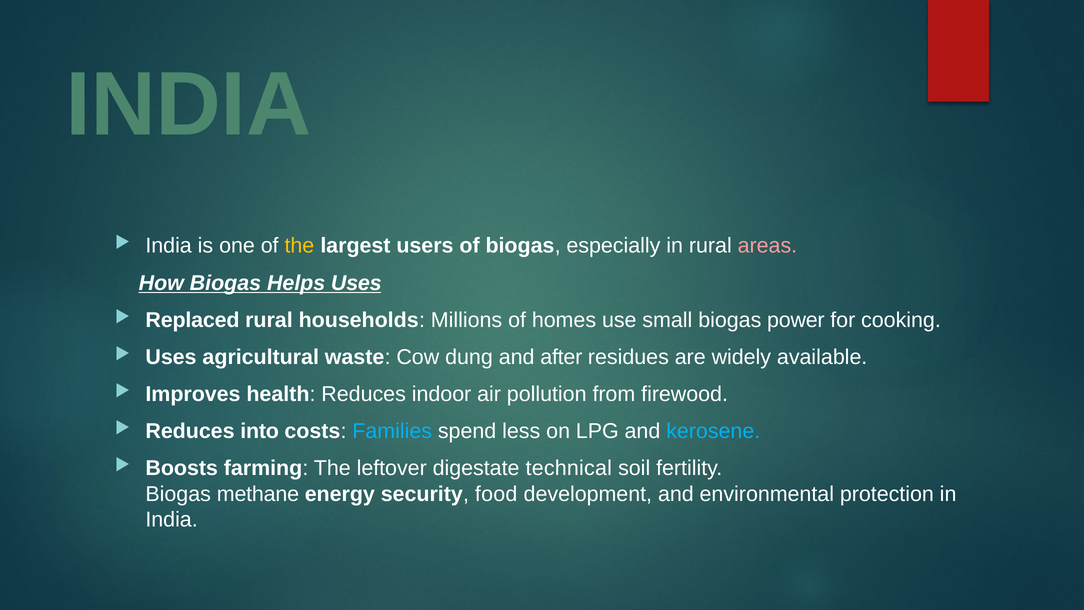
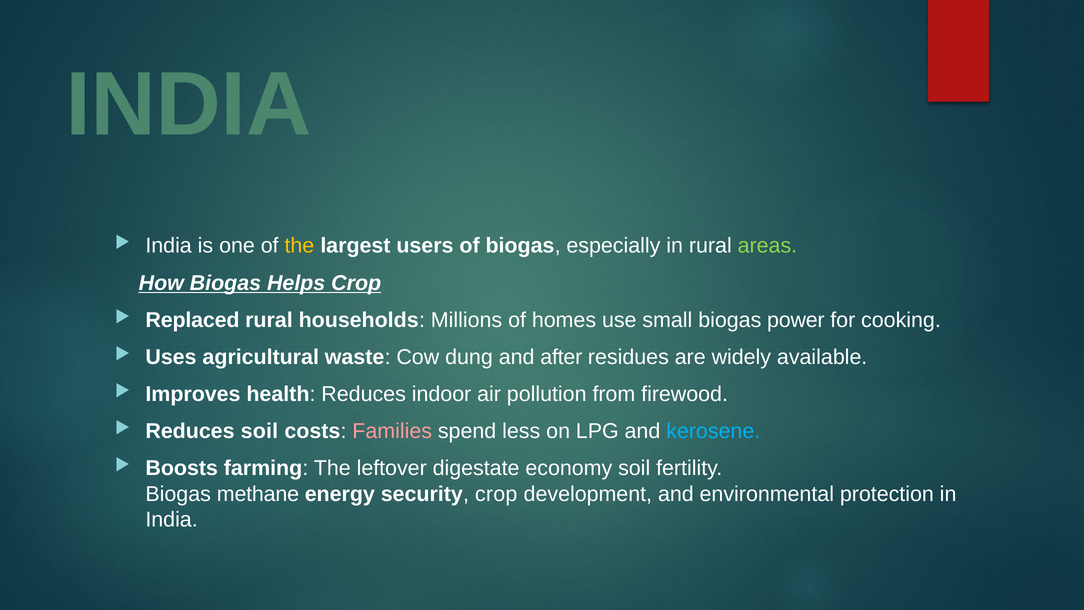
areas colour: pink -> light green (767, 246)
Helps Uses: Uses -> Crop (356, 283)
Reduces into: into -> soil (259, 431)
Families colour: light blue -> pink (392, 431)
technical: technical -> economy (569, 468)
security food: food -> crop (496, 494)
